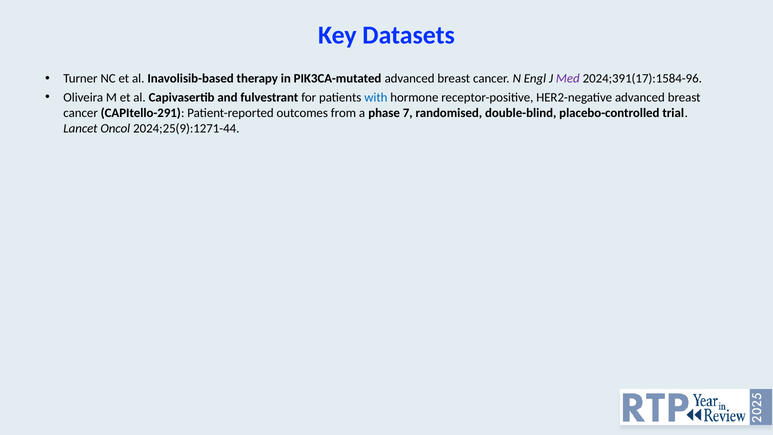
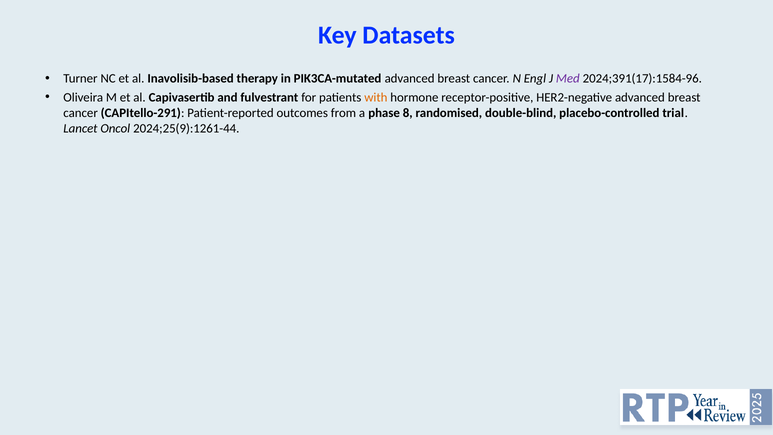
with colour: blue -> orange (376, 97)
7: 7 -> 8 (408, 113)
2024;25(9):1271-44: 2024;25(9):1271-44 -> 2024;25(9):1261-44 (186, 128)
